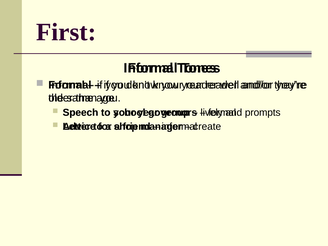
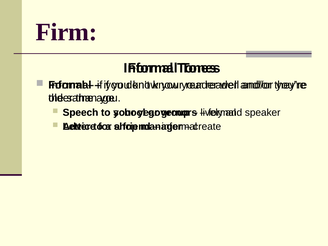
First: First -> Firm (66, 32)
prompts: prompts -> speaker (263, 113)
